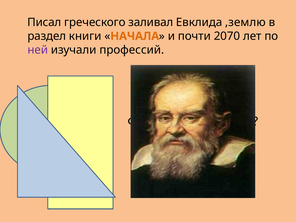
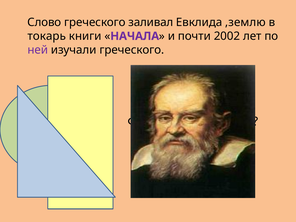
Писал: Писал -> Слово (44, 22)
раздел: раздел -> токарь (47, 36)
НАЧАЛА colour: orange -> purple (135, 36)
2070: 2070 -> 2002 (227, 36)
изучали профессий: профессий -> греческого (132, 50)
